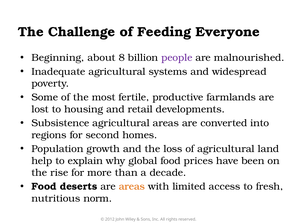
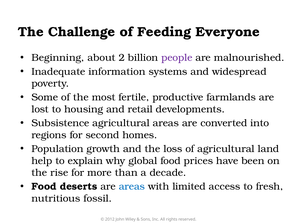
8: 8 -> 2 (122, 58)
Inadequate agricultural: agricultural -> information (117, 71)
areas colour: orange -> blue (132, 186)
norm: norm -> fossil (98, 198)
